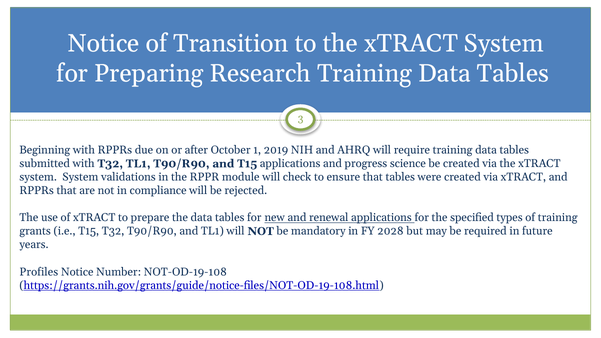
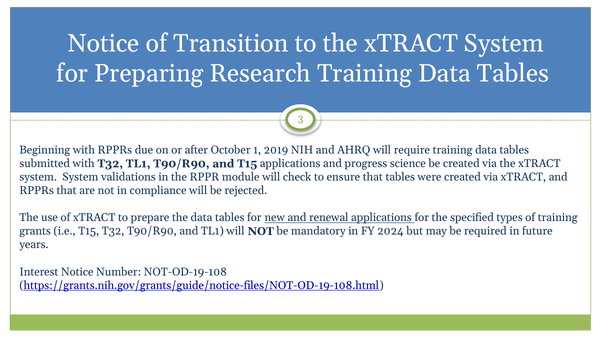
2028: 2028 -> 2024 (390, 231)
Profiles: Profiles -> Interest (39, 272)
